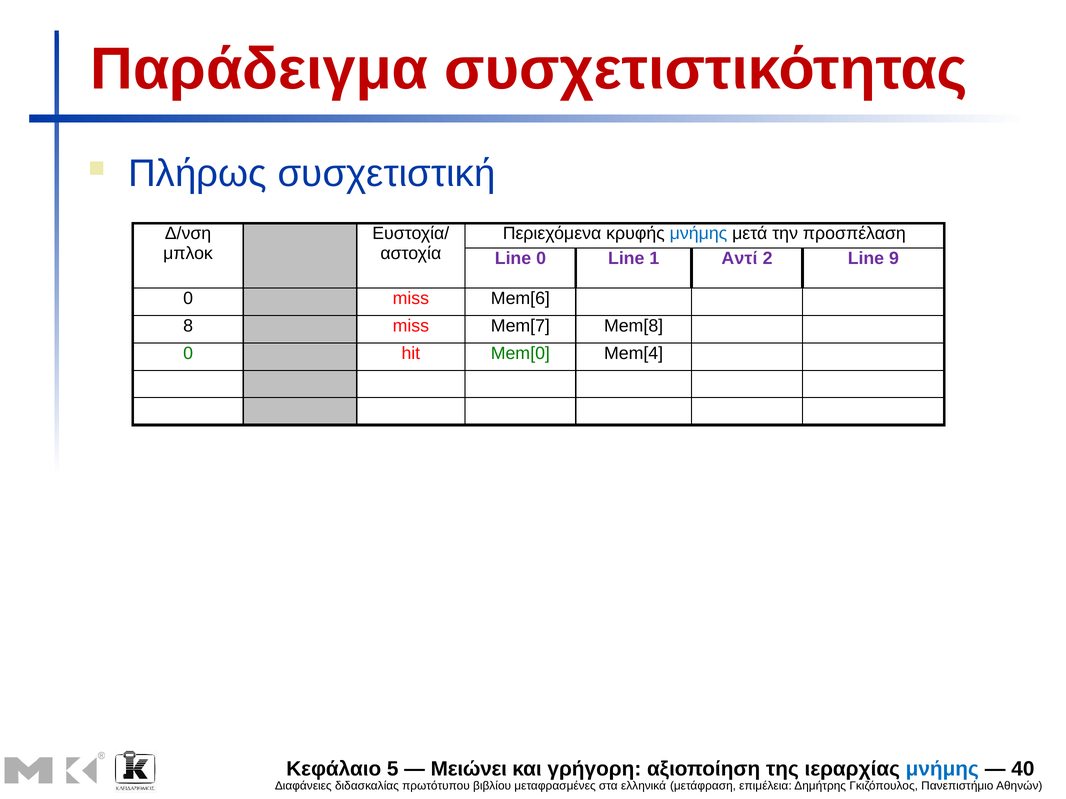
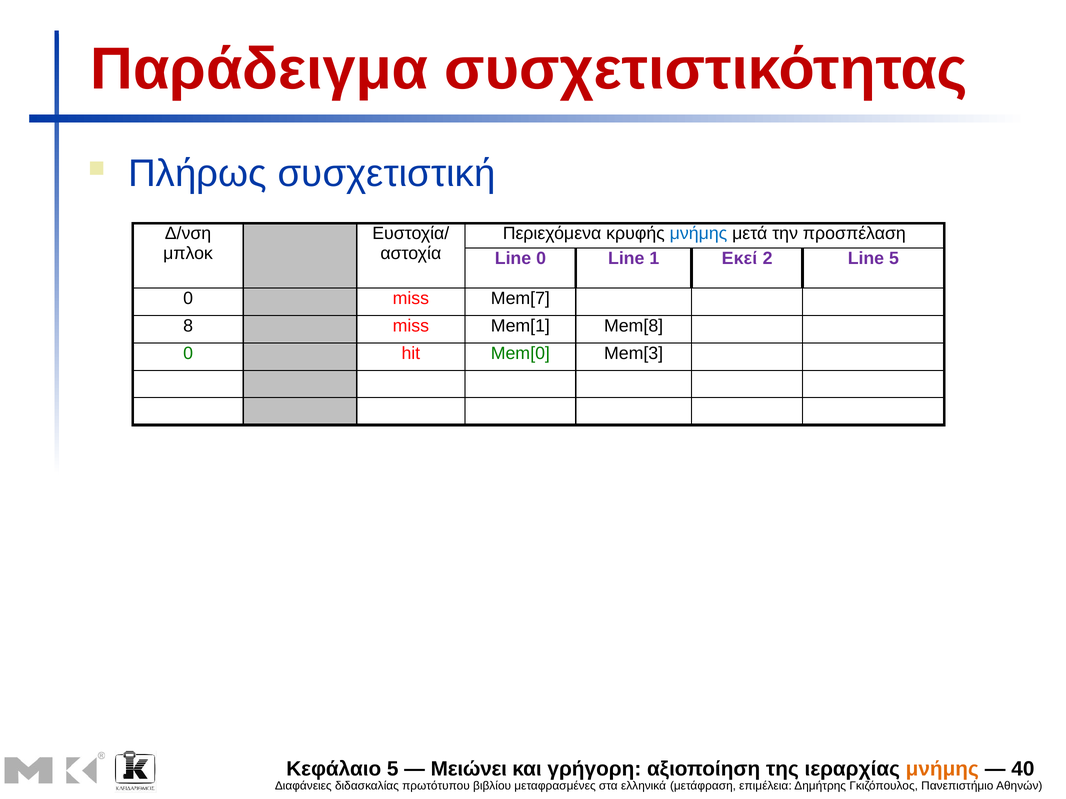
Αντί: Αντί -> Εκεί (739, 259)
Line 9: 9 -> 5 (894, 259)
Mem[6: Mem[6 -> Mem[7 (520, 298)
Mem[7: Mem[7 -> Mem[1 (520, 326)
Mem[4: Mem[4 -> Mem[3 (634, 354)
μνήμης colour: blue -> orange (942, 769)
